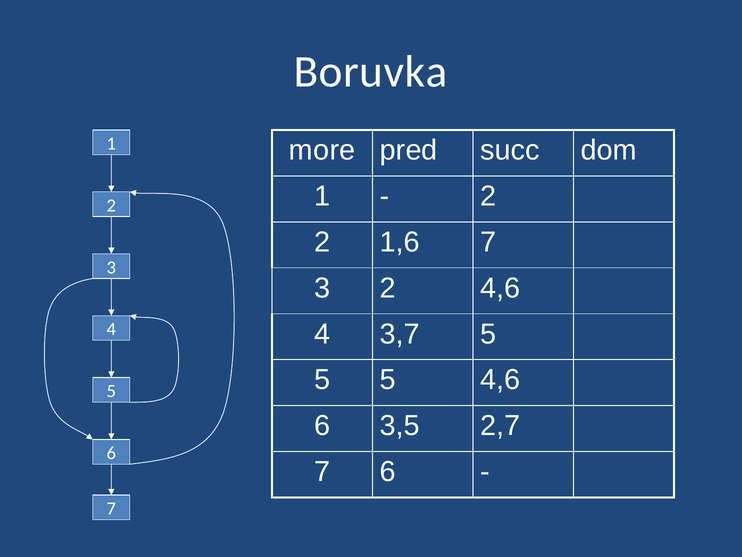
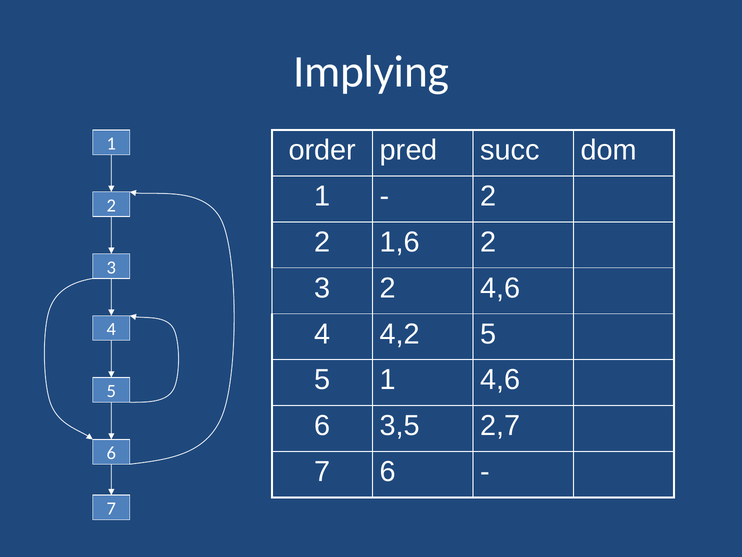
Boruvka: Boruvka -> Implying (371, 72)
more: more -> order (322, 150)
1,6 7: 7 -> 2 (488, 242)
3,7: 3,7 -> 4,2 (400, 334)
5: 5 -> 1 (388, 380)
